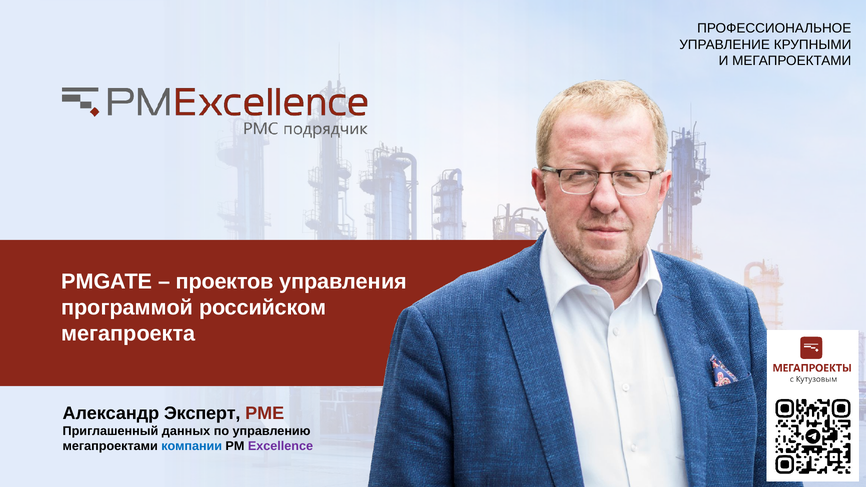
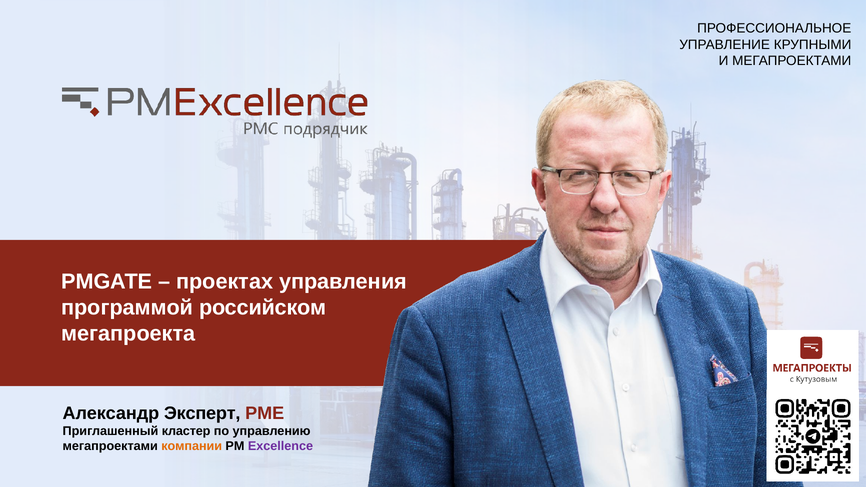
проектов: проектов -> проектах (225, 282)
данных: данных -> кластер (186, 431)
компании colour: blue -> orange (192, 446)
